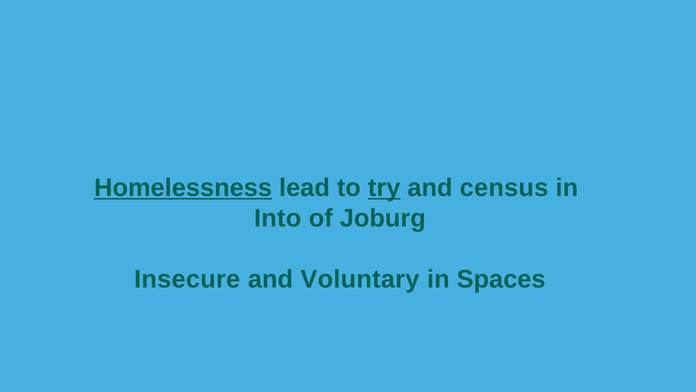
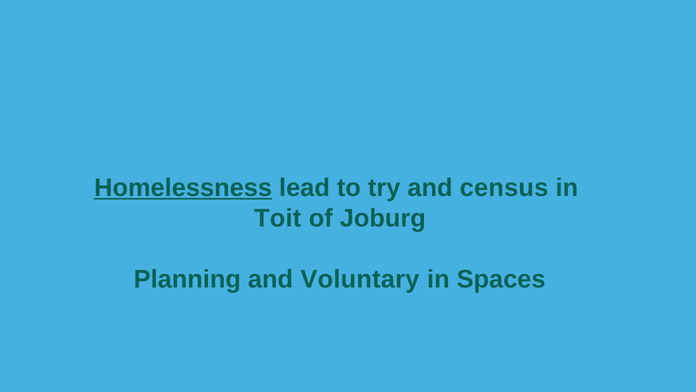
try underline: present -> none (384, 188)
Into: Into -> Toit (278, 218)
Insecure: Insecure -> Planning (187, 279)
